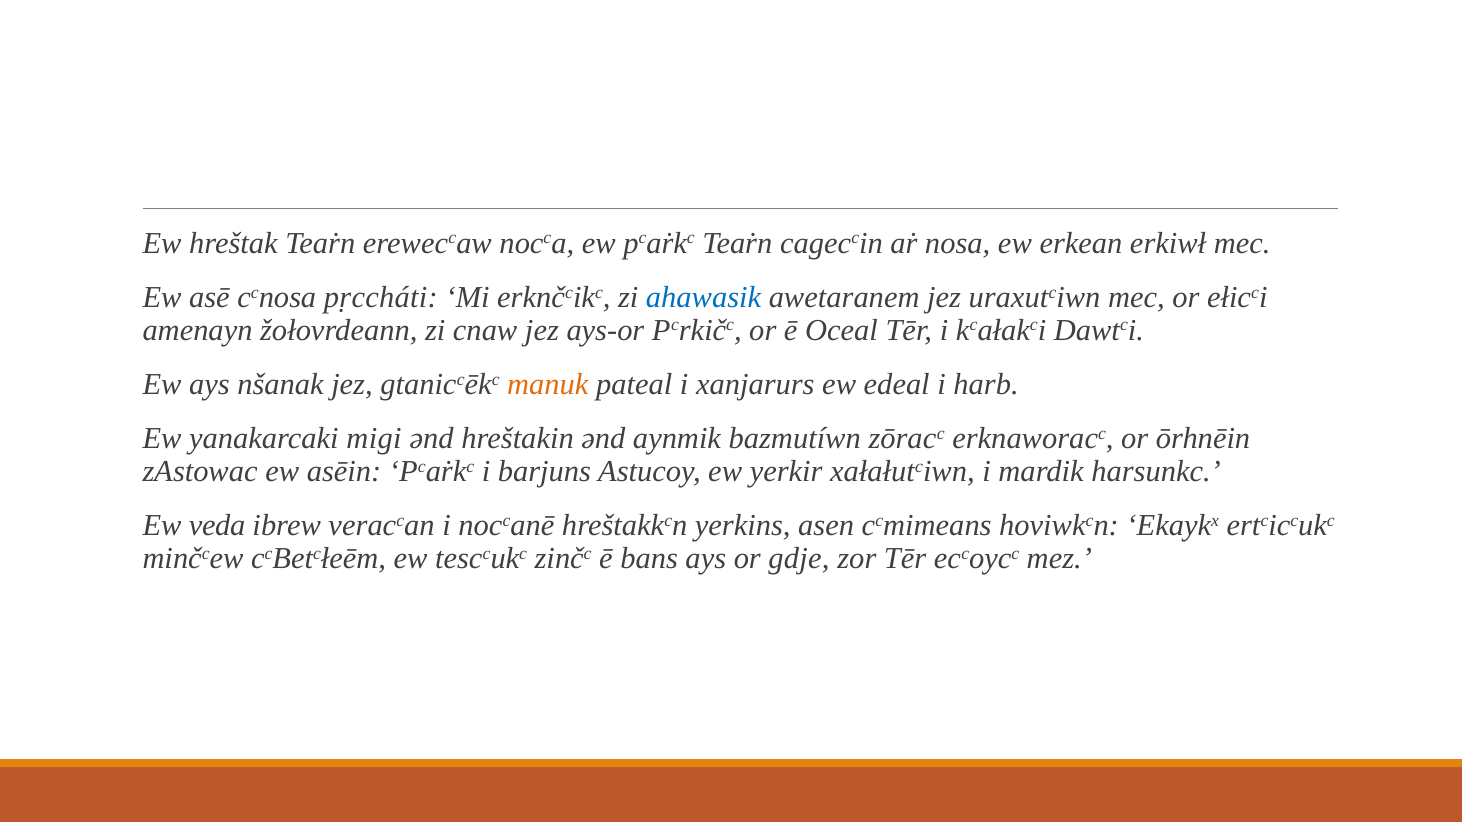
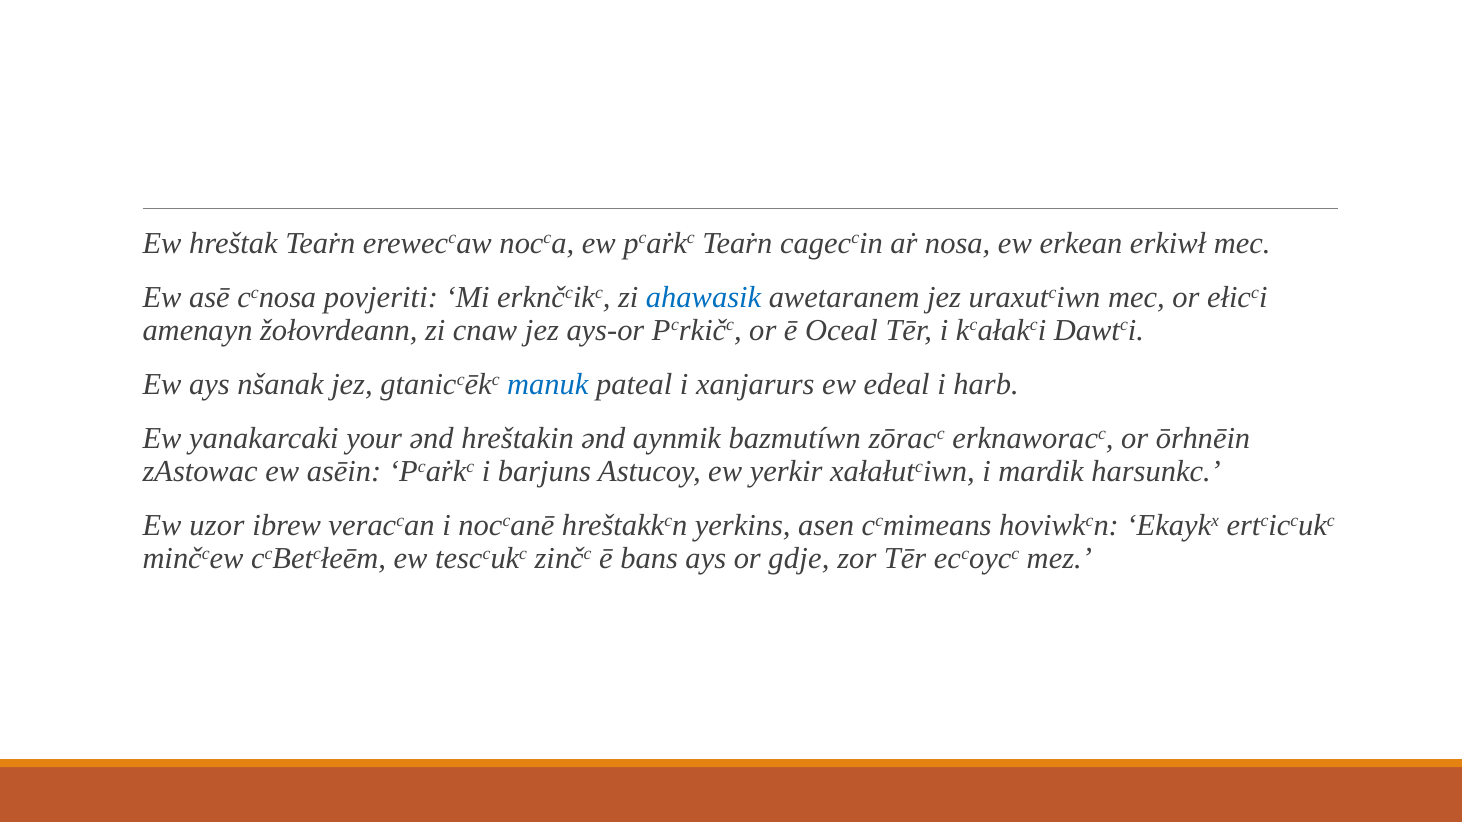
pṛccháti: pṛccháti -> povjeriti (381, 297)
manuk colour: orange -> blue (548, 384)
migi: migi -> your (374, 439)
veda: veda -> uzor (217, 526)
